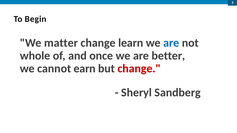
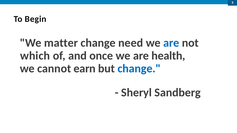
learn: learn -> need (131, 43)
whole: whole -> which (35, 56)
better: better -> health (168, 56)
change colour: red -> blue (139, 69)
